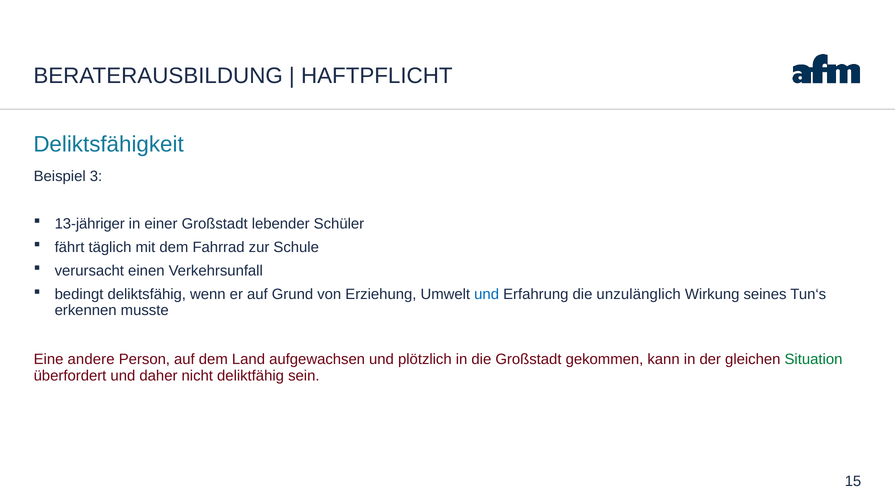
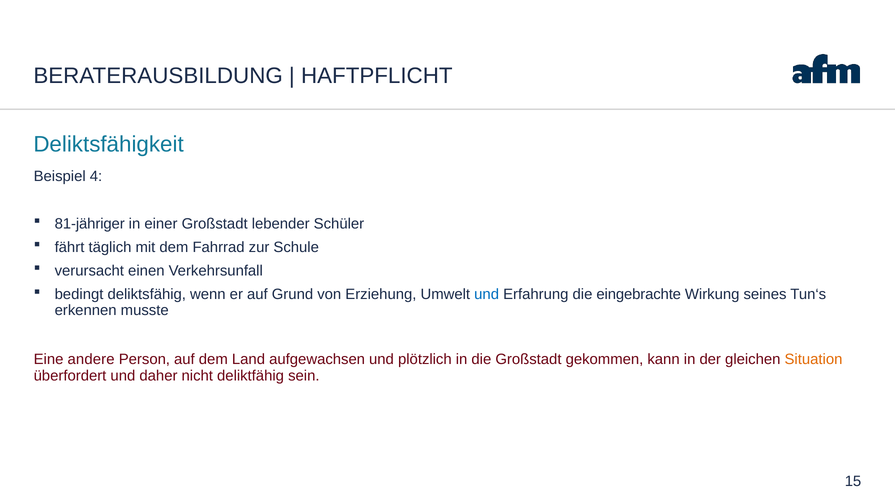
3: 3 -> 4 (96, 176)
13-jähriger: 13-jähriger -> 81-jähriger (90, 223)
unzulänglich: unzulänglich -> eingebrachte (639, 294)
Situation colour: green -> orange (814, 359)
